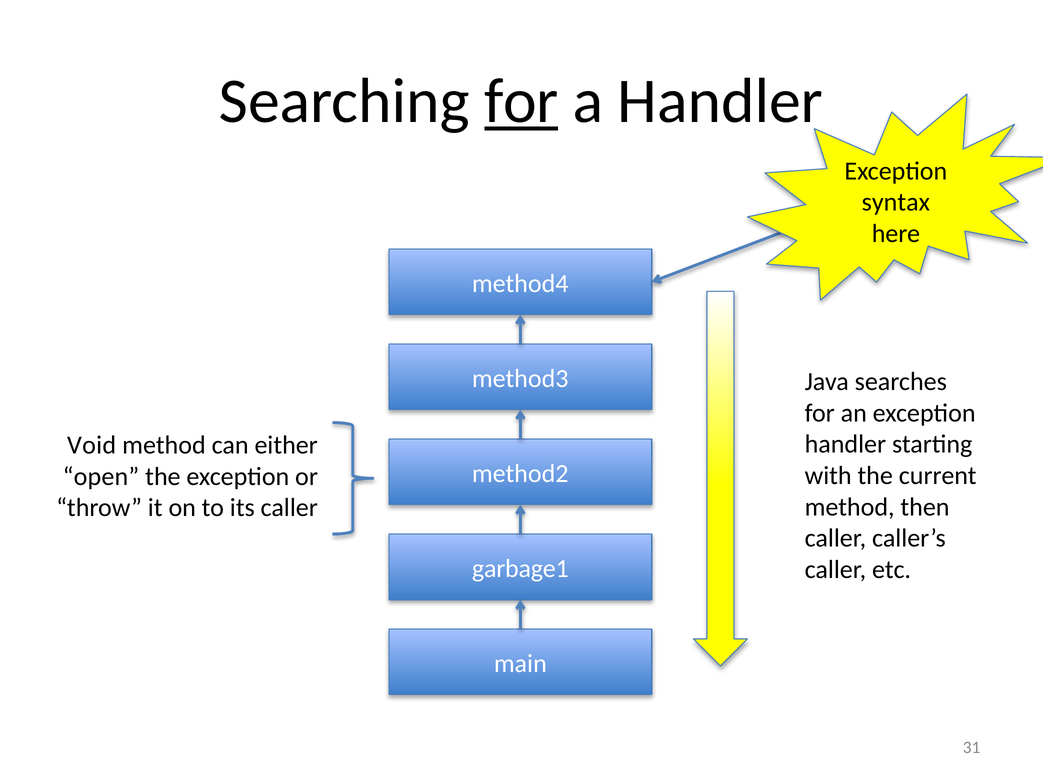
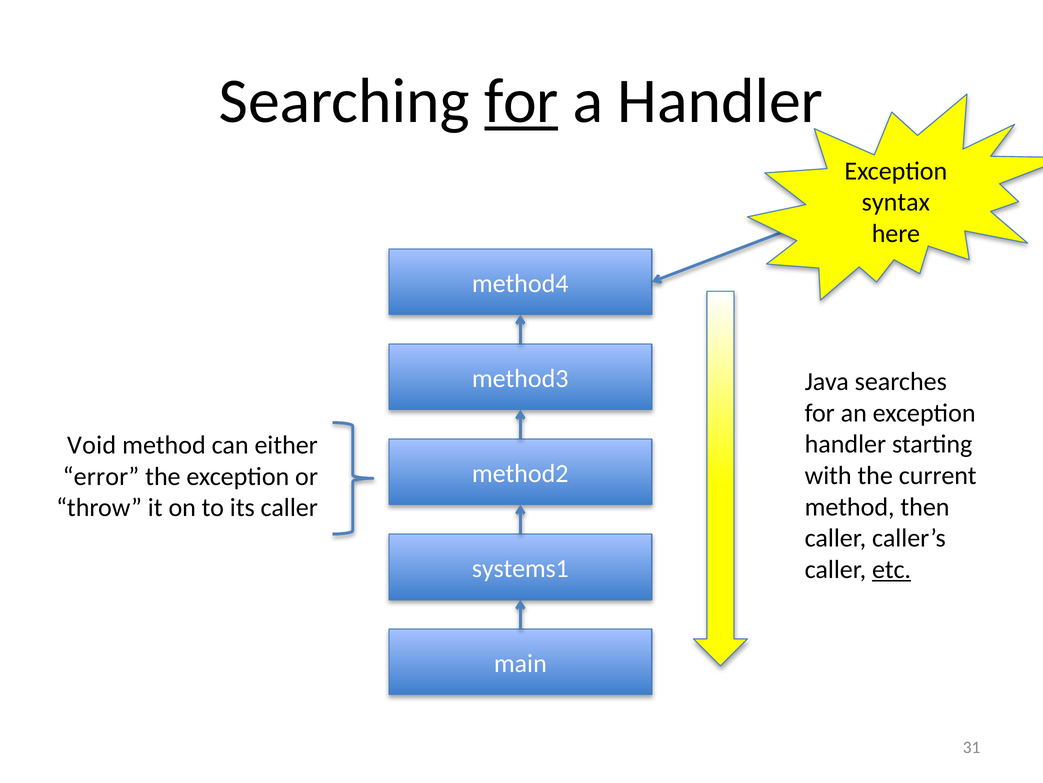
open: open -> error (101, 476)
garbage1: garbage1 -> systems1 (520, 568)
etc underline: none -> present (892, 569)
